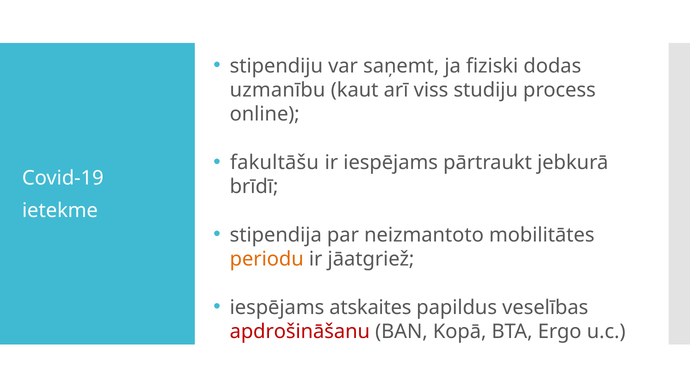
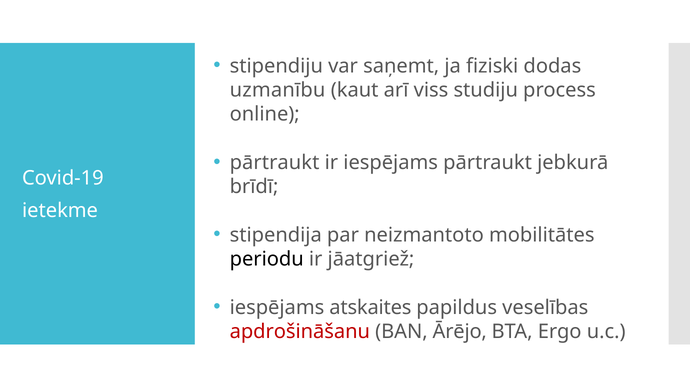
fakultāšu: fakultāšu -> pārtraukt (275, 163)
periodu colour: orange -> black (267, 259)
Kopā: Kopā -> Ārējo (460, 332)
